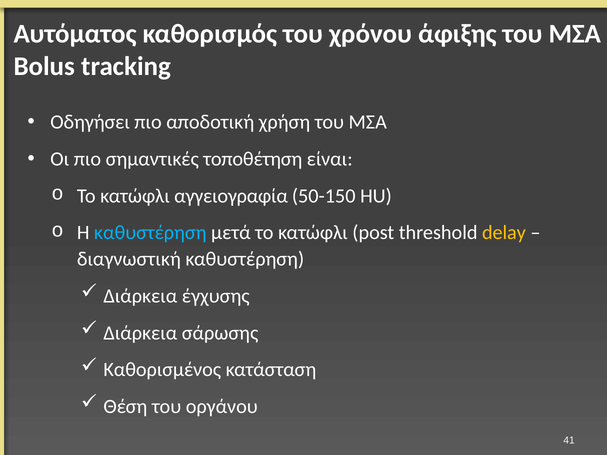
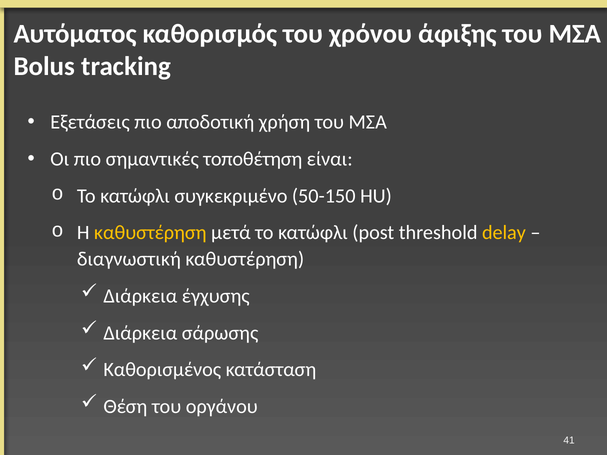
Οδηγήσει: Οδηγήσει -> Εξετάσεις (90, 122)
αγγειογραφία: αγγειογραφία -> συγκεκριμένο (231, 196)
καθυστέρηση colour: light blue -> yellow (150, 233)
